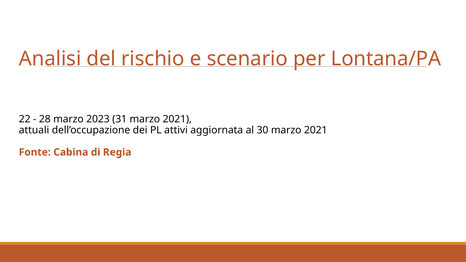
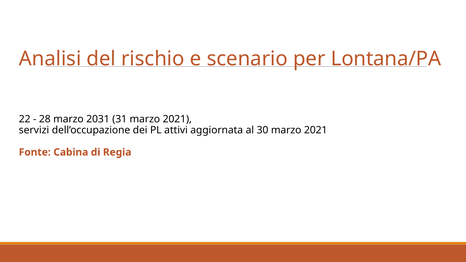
2023: 2023 -> 2031 (98, 119)
attuali: attuali -> servizi (34, 130)
